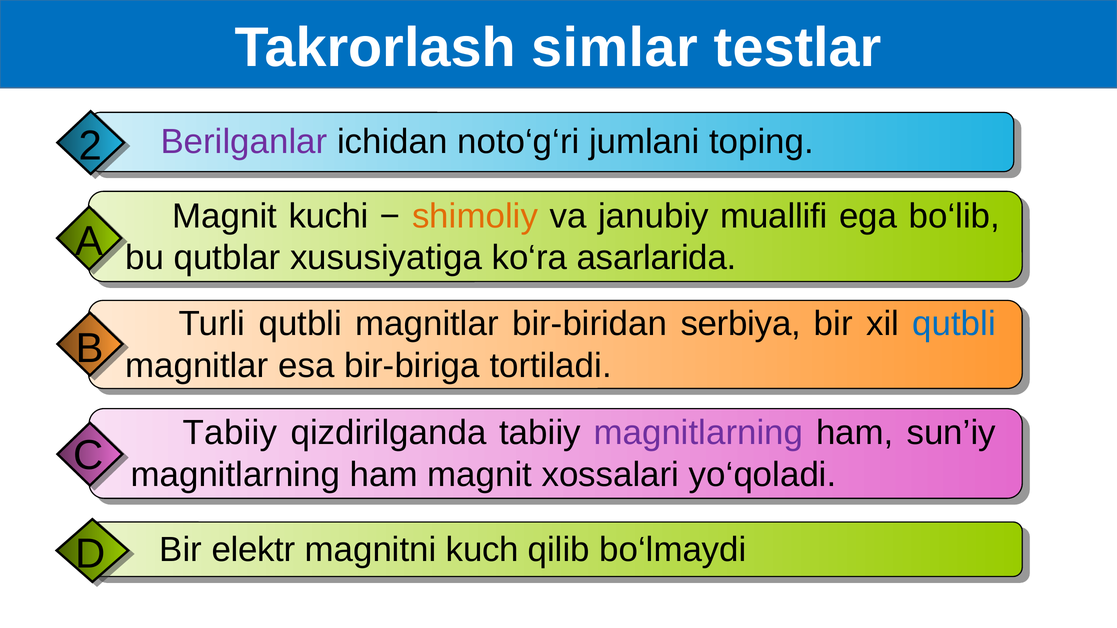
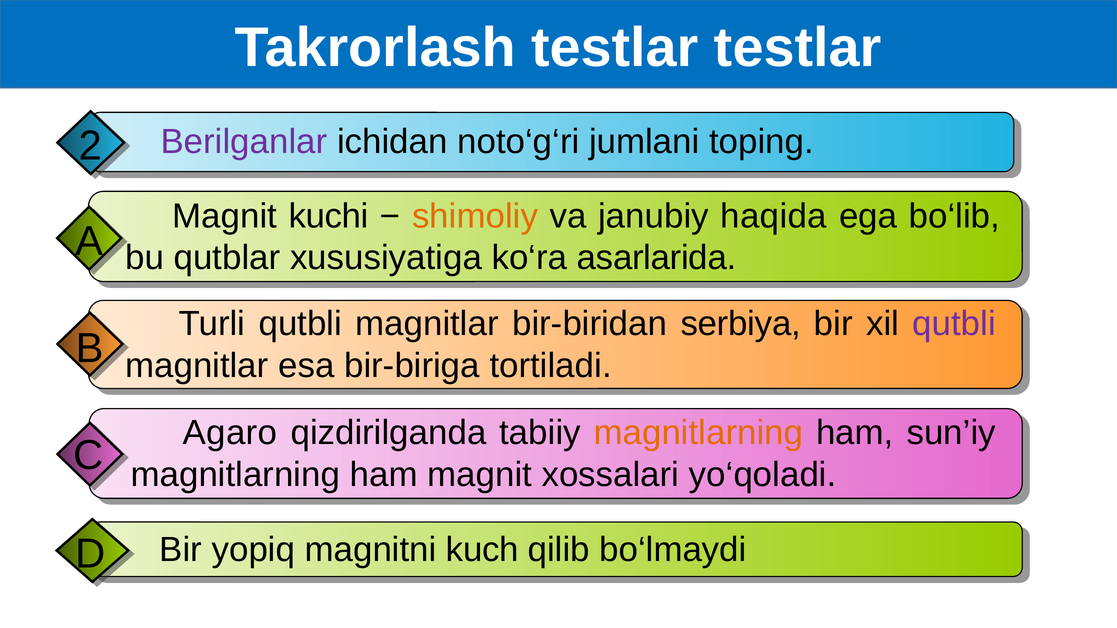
Takrorlash simlar: simlar -> testlar (615, 48)
muallifi: muallifi -> haqida (774, 216)
qutbli colour: blue -> purple (954, 324)
Tabiiy: Tabiiy -> Agaro (230, 433)
magnitlarning colour: purple -> orange (698, 433)
elektr: elektr -> yopiq (253, 550)
